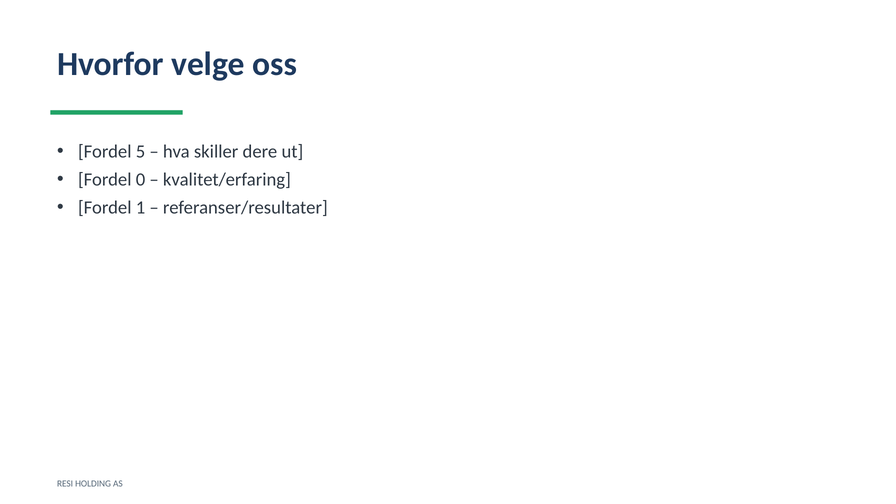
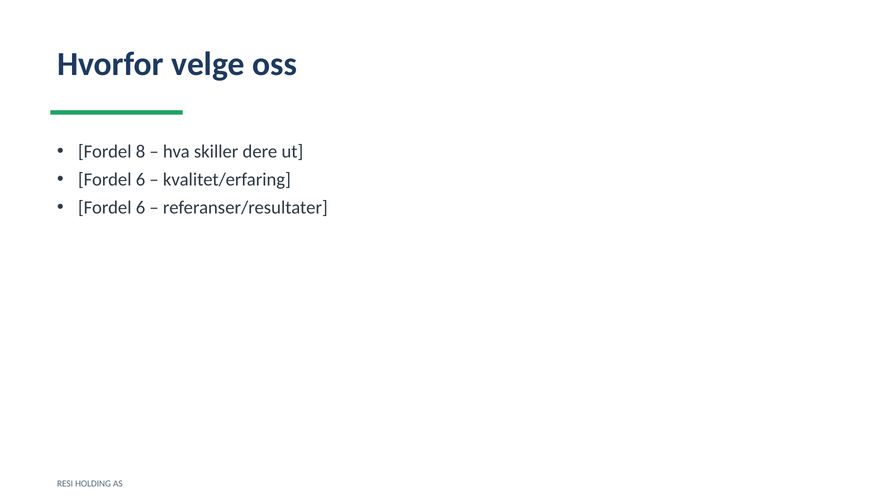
5: 5 -> 8 (141, 152)
0: 0 -> 6 (141, 180)
1: 1 -> 6 (141, 208)
